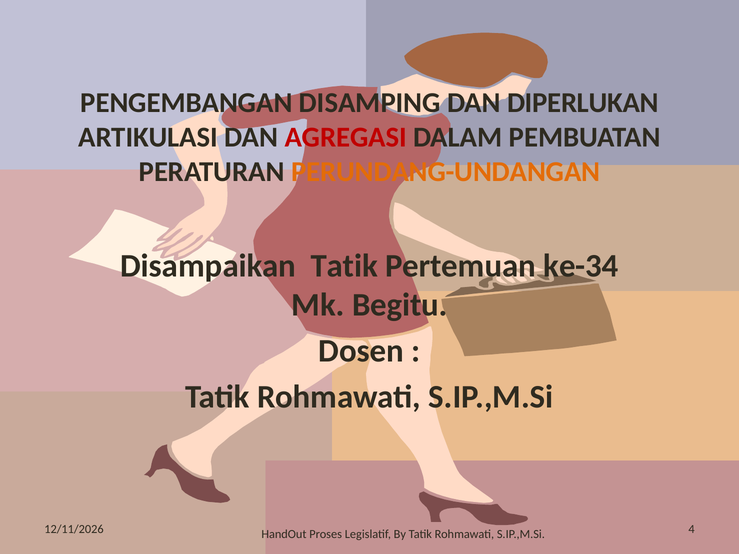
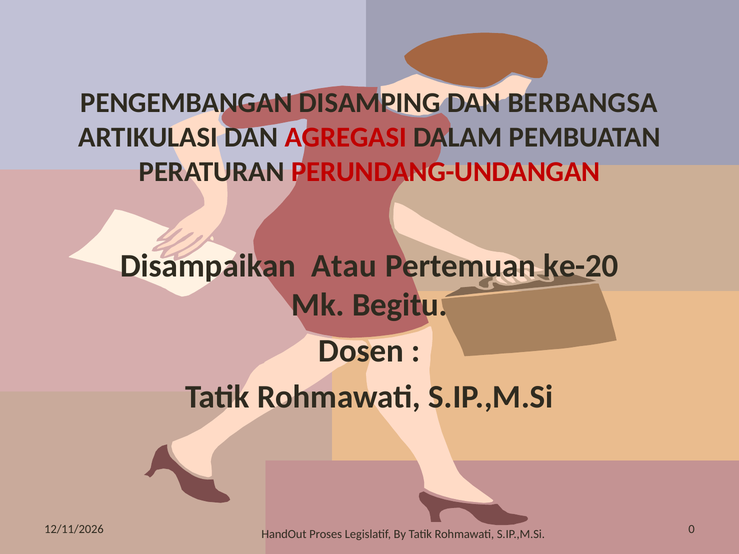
DIPERLUKAN: DIPERLUKAN -> BERBANGSA (583, 103)
PERUNDANG-UNDANGAN colour: orange -> red (446, 172)
Disampaikan Tatik: Tatik -> Atau (344, 266)
ke-34: ke-34 -> ke-20 (581, 266)
4: 4 -> 0 (692, 529)
